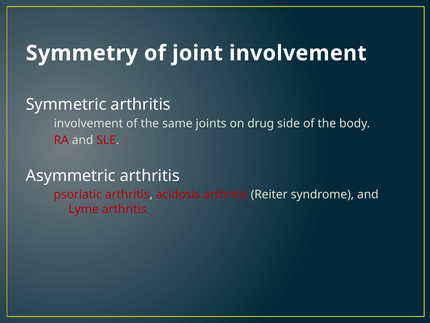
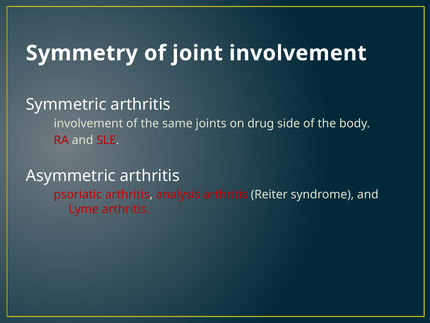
acidosis: acidosis -> analysis (178, 194)
